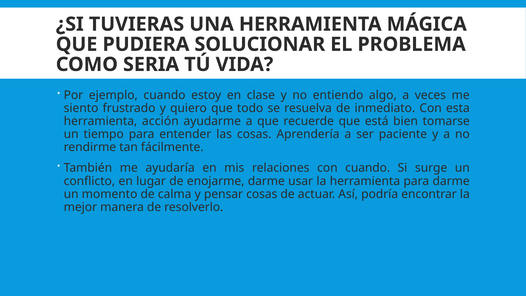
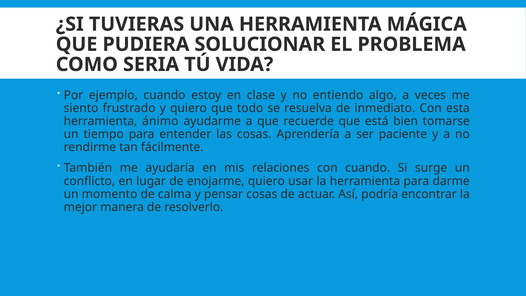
acción: acción -> ánimo (160, 121)
enojarme darme: darme -> quiero (266, 181)
